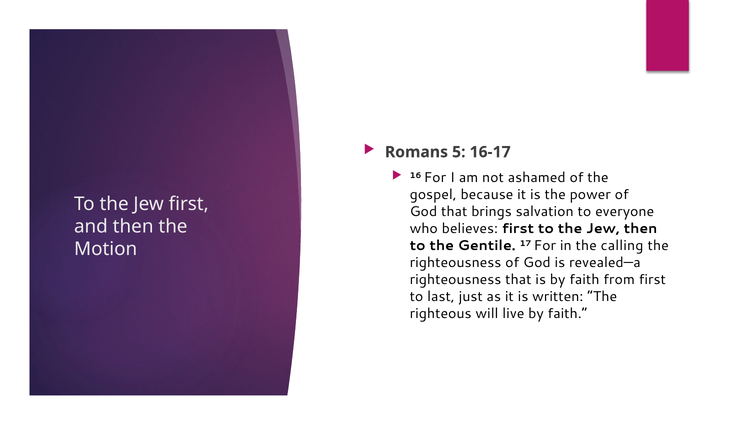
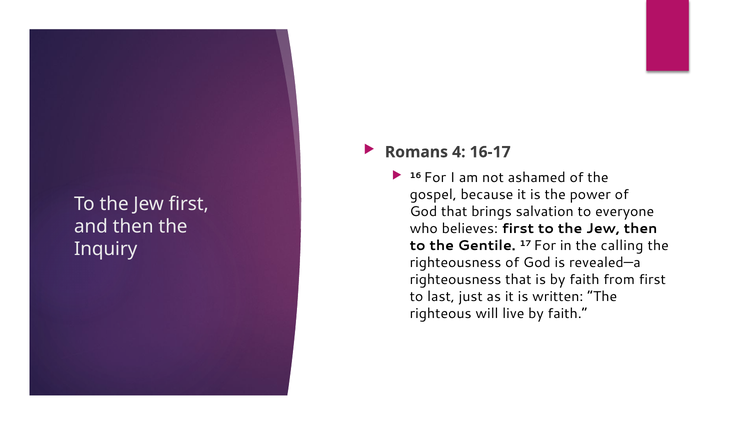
5: 5 -> 4 (459, 152)
Motion: Motion -> Inquiry (106, 249)
